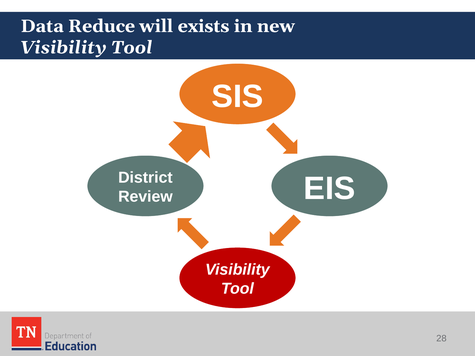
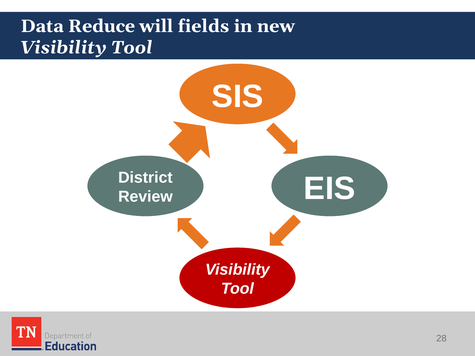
exists: exists -> fields (203, 26)
